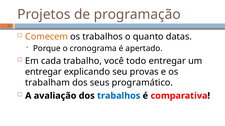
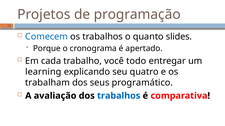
Comecem colour: orange -> blue (47, 37)
datas: datas -> slides (179, 37)
entregar: entregar -> learning (43, 72)
provas: provas -> quatro (144, 72)
